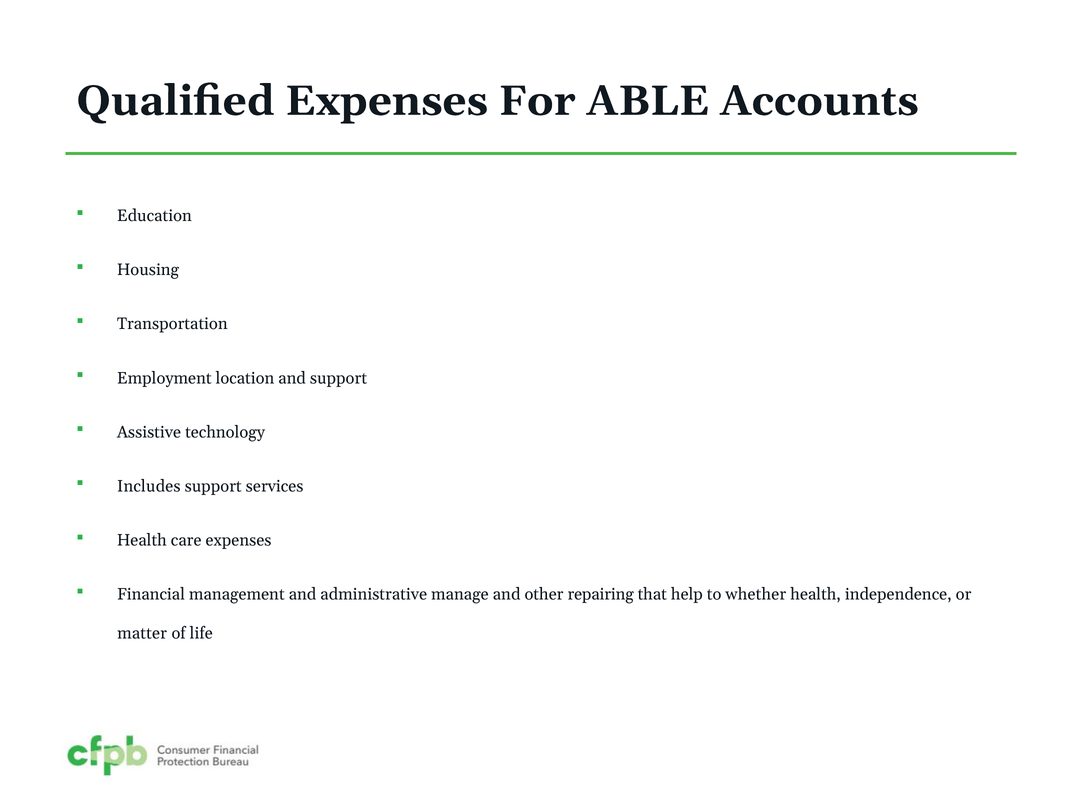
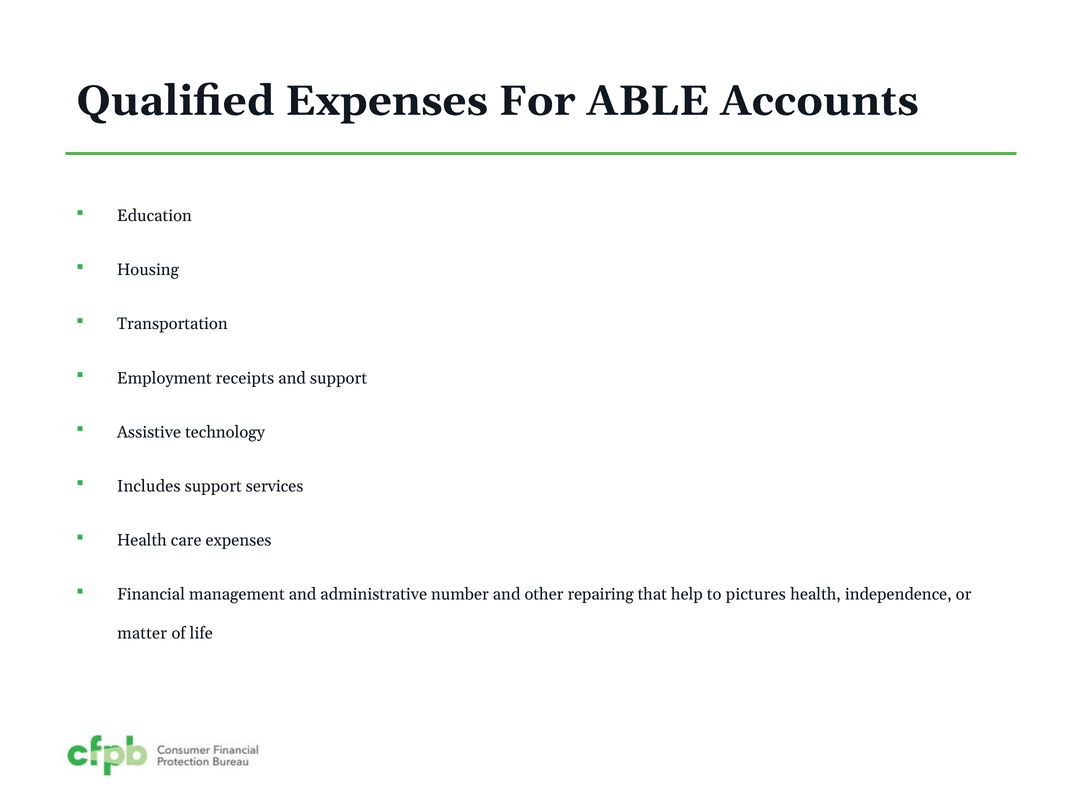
location: location -> receipts (245, 378)
manage: manage -> number (460, 595)
whether: whether -> pictures (756, 595)
